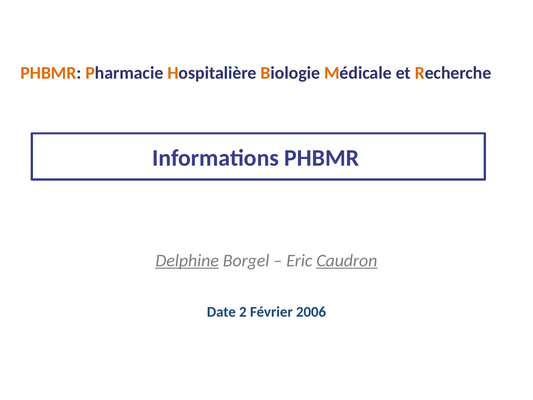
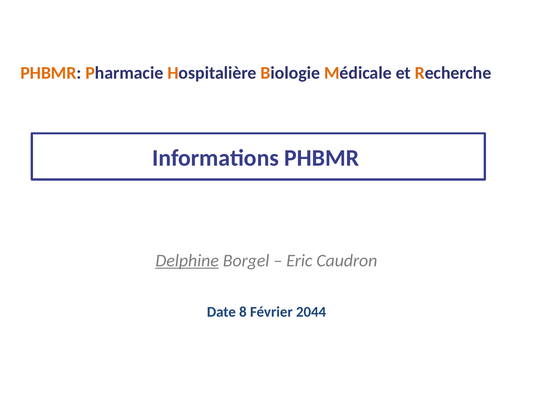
Caudron underline: present -> none (347, 260)
2: 2 -> 8 (243, 312)
2006: 2006 -> 2044 (311, 312)
